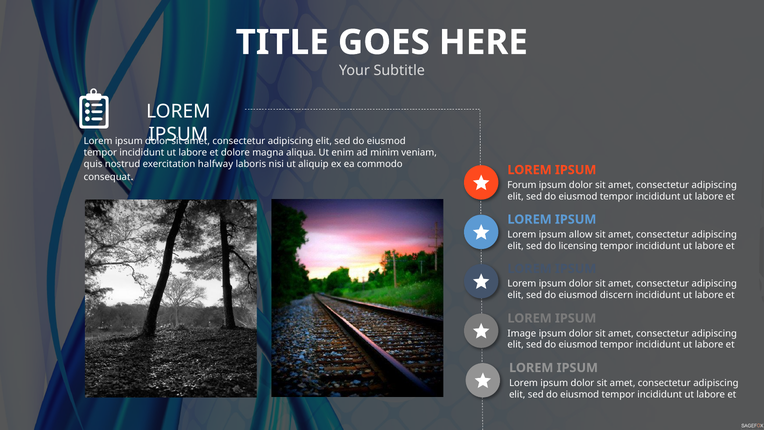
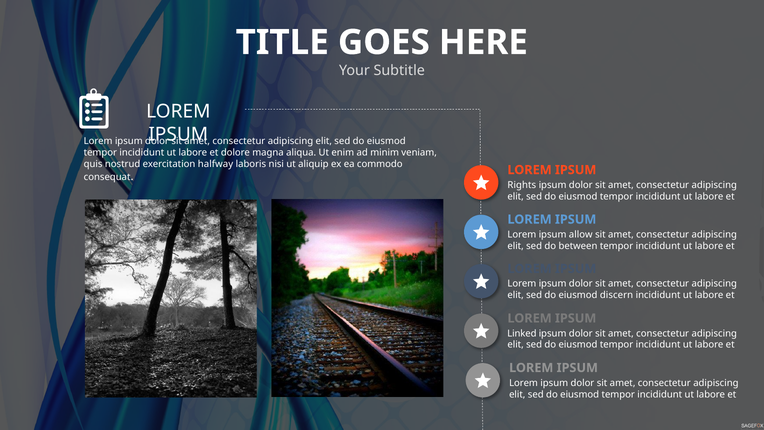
Forum: Forum -> Rights (522, 185)
licensing: licensing -> between (578, 246)
Image: Image -> Linked (522, 333)
